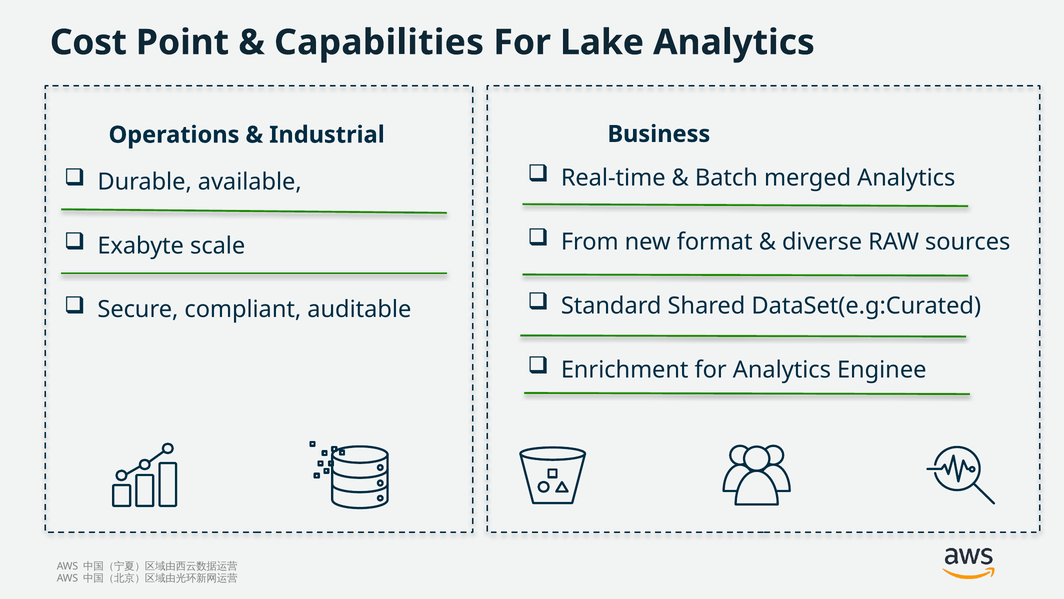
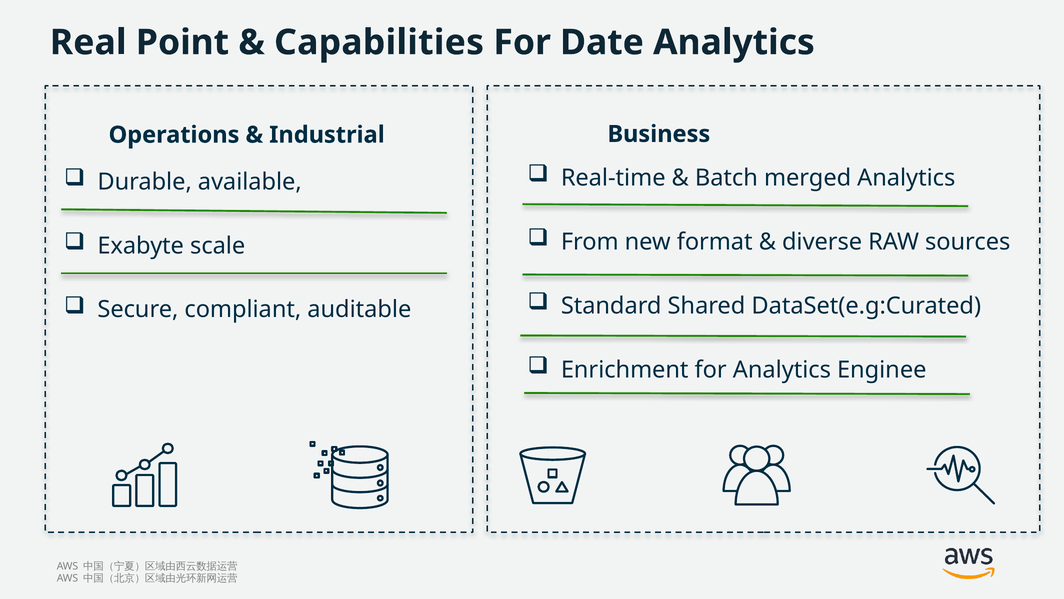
Cost: Cost -> Real (88, 42)
Lake: Lake -> Date (602, 42)
